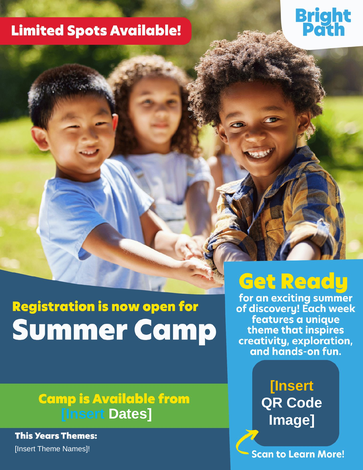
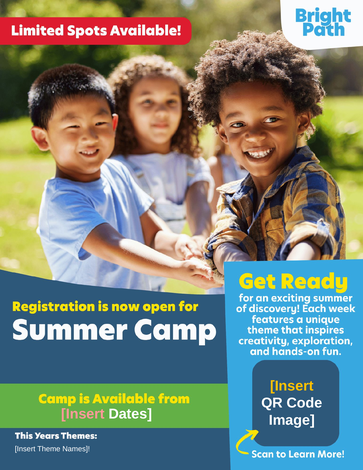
Insert colour: light blue -> pink (83, 414)
